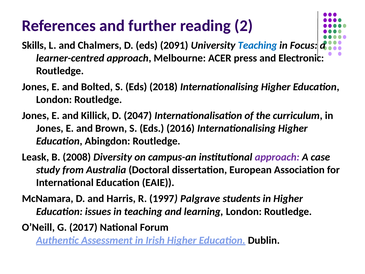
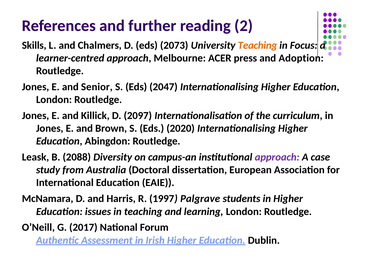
2091: 2091 -> 2073 (174, 45)
Teaching colour: blue -> orange (257, 45)
Electronic: Electronic -> Adoption (301, 58)
Bolted: Bolted -> Senior (97, 87)
2018: 2018 -> 2047 (164, 87)
2047: 2047 -> 2097 (138, 115)
2016: 2016 -> 2020 (181, 128)
2008: 2008 -> 2088 (77, 157)
